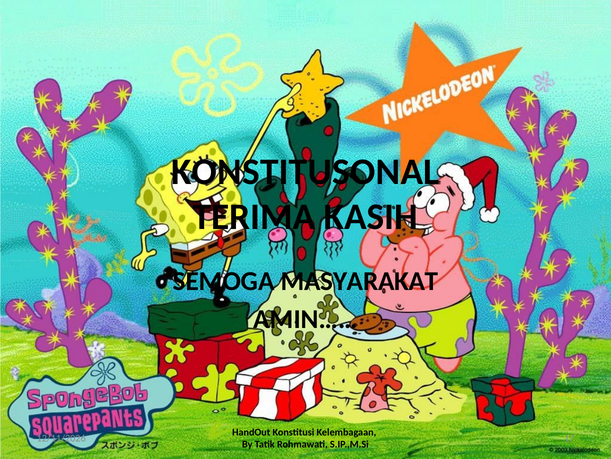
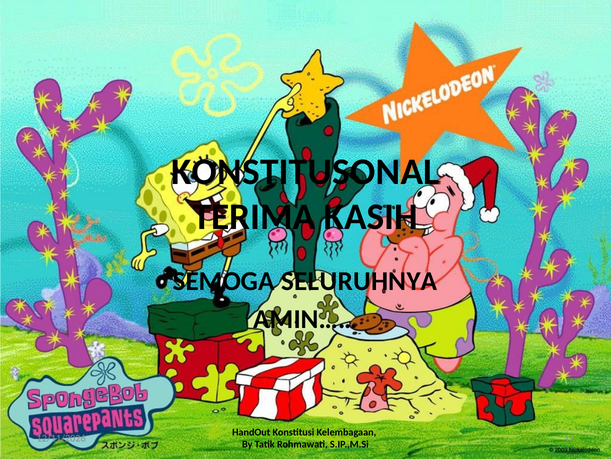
MASYARAKAT: MASYARAKAT -> SELURUHNYA (359, 281)
